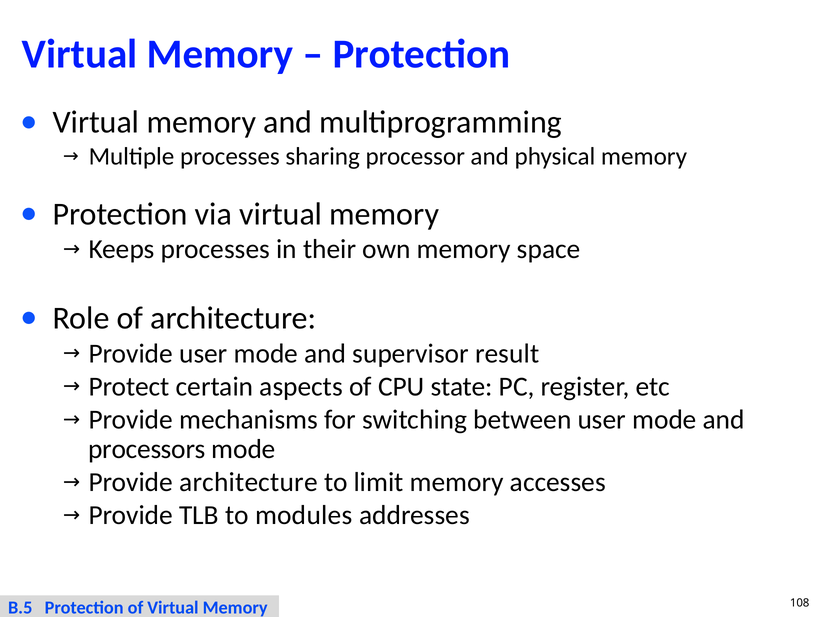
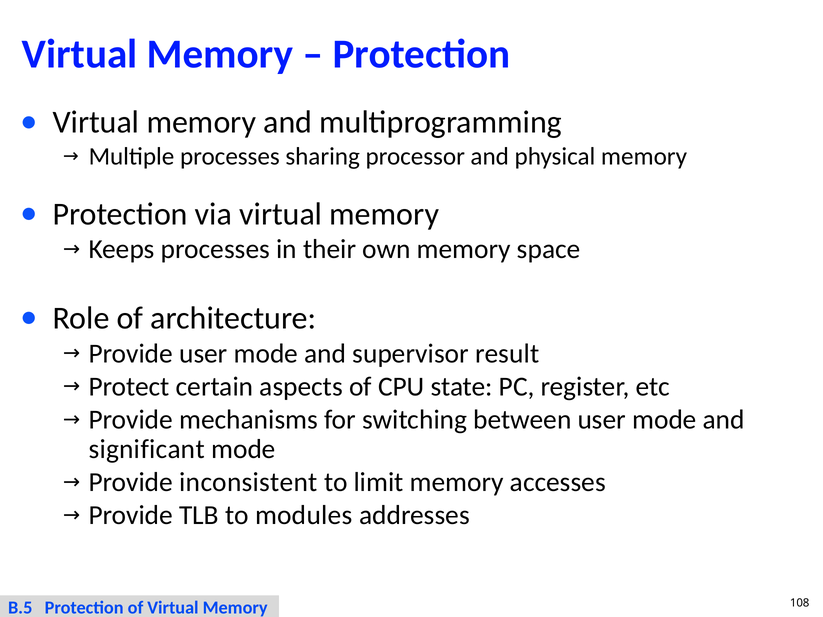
processors: processors -> significant (147, 449)
Provide architecture: architecture -> inconsistent (248, 482)
